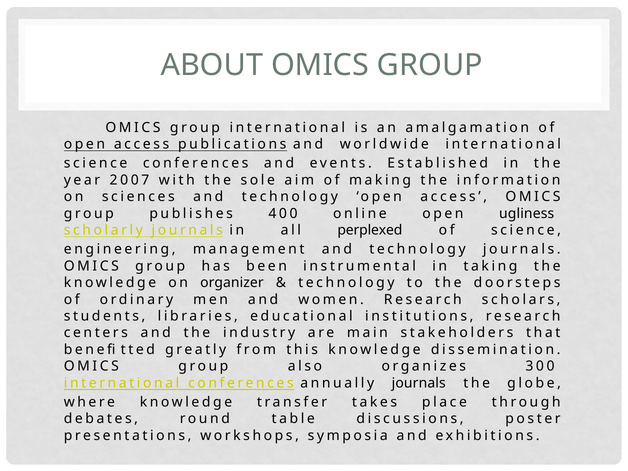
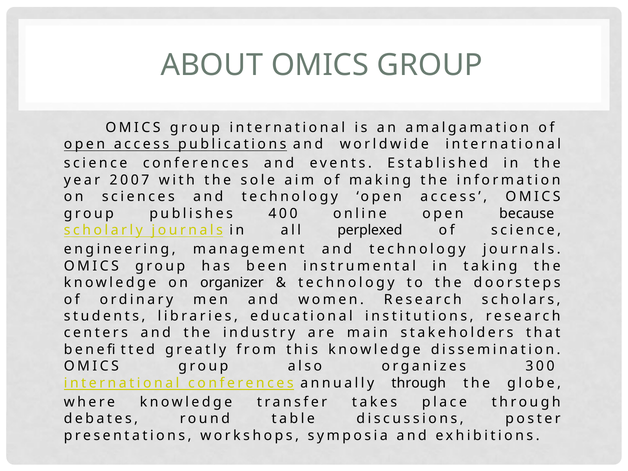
ugliness: ugliness -> because (527, 214)
annually journals: journals -> through (419, 383)
